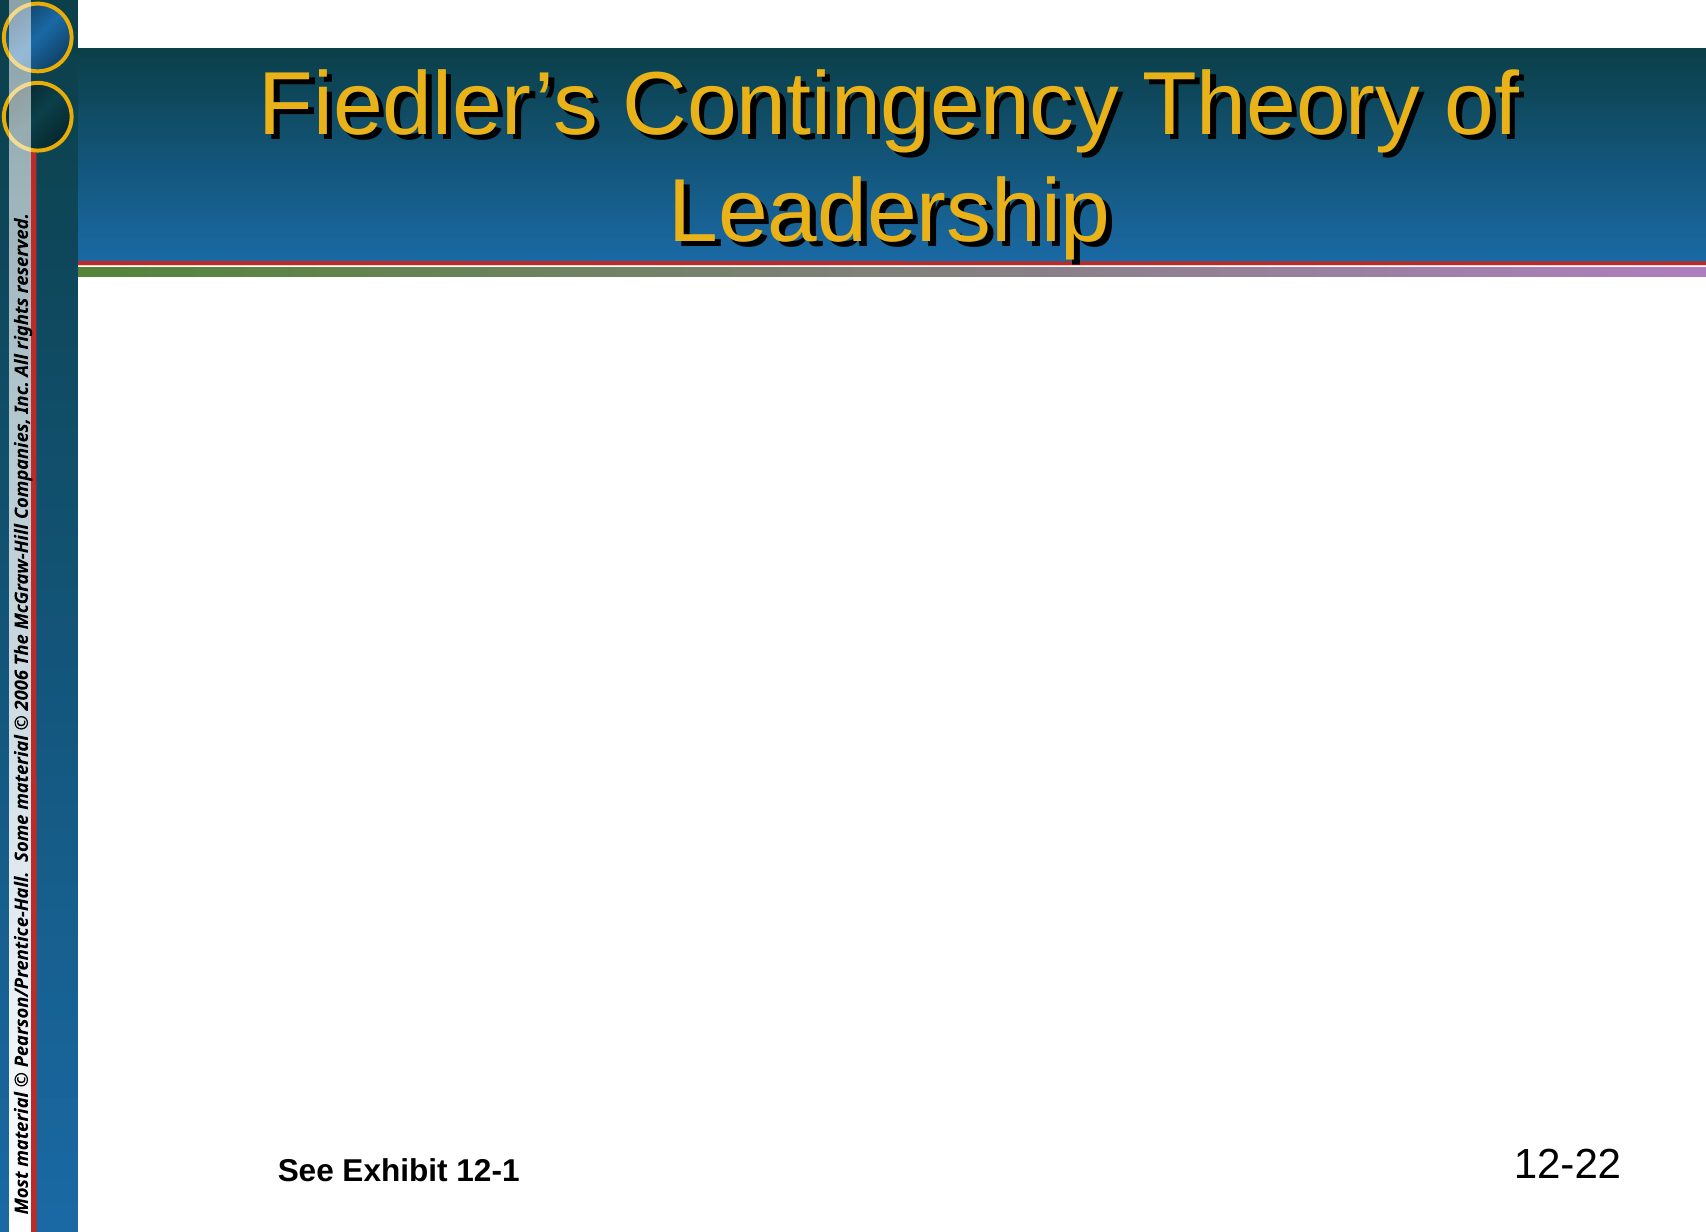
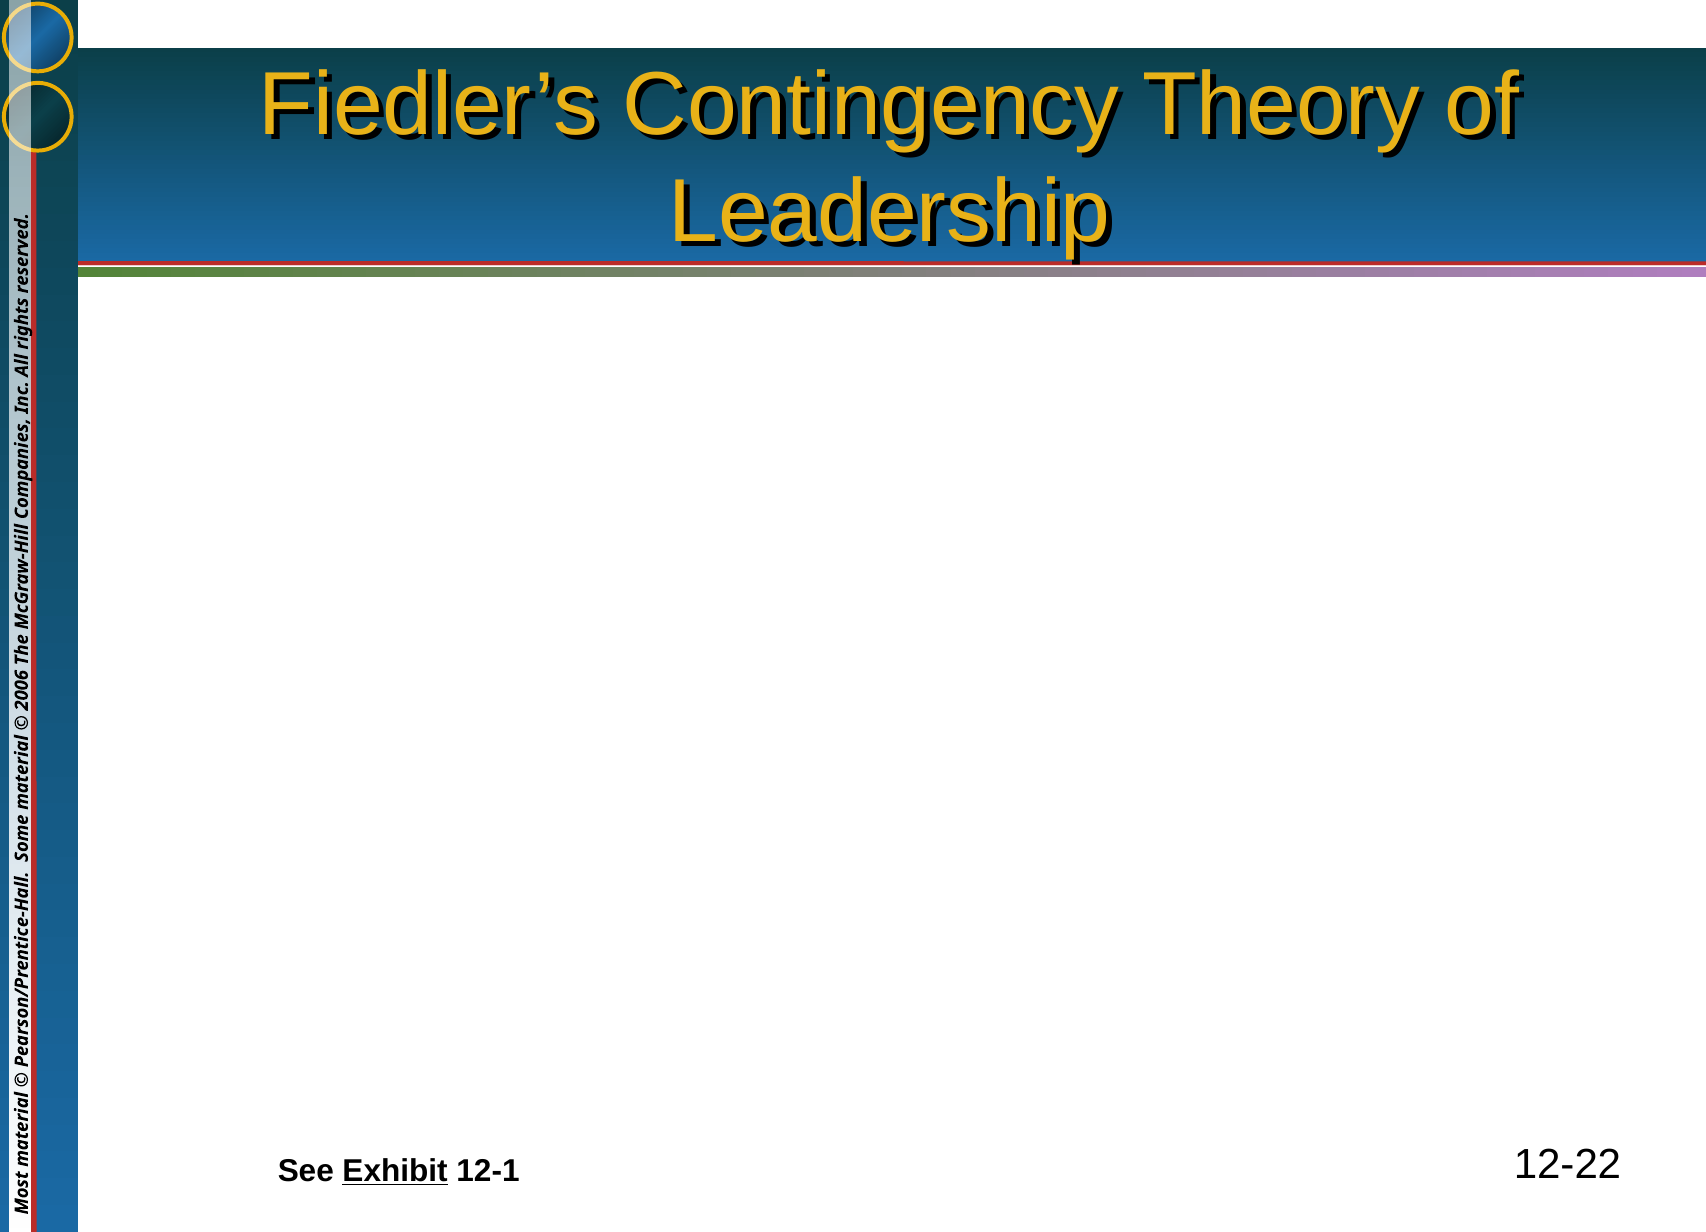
Exhibit underline: none -> present (395, 1171)
